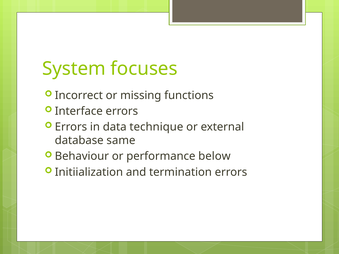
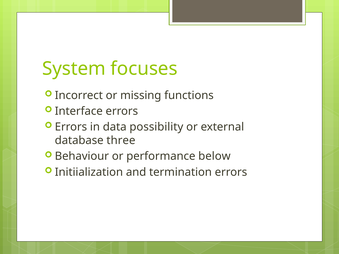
technique: technique -> possibility (156, 127)
same: same -> three (121, 141)
